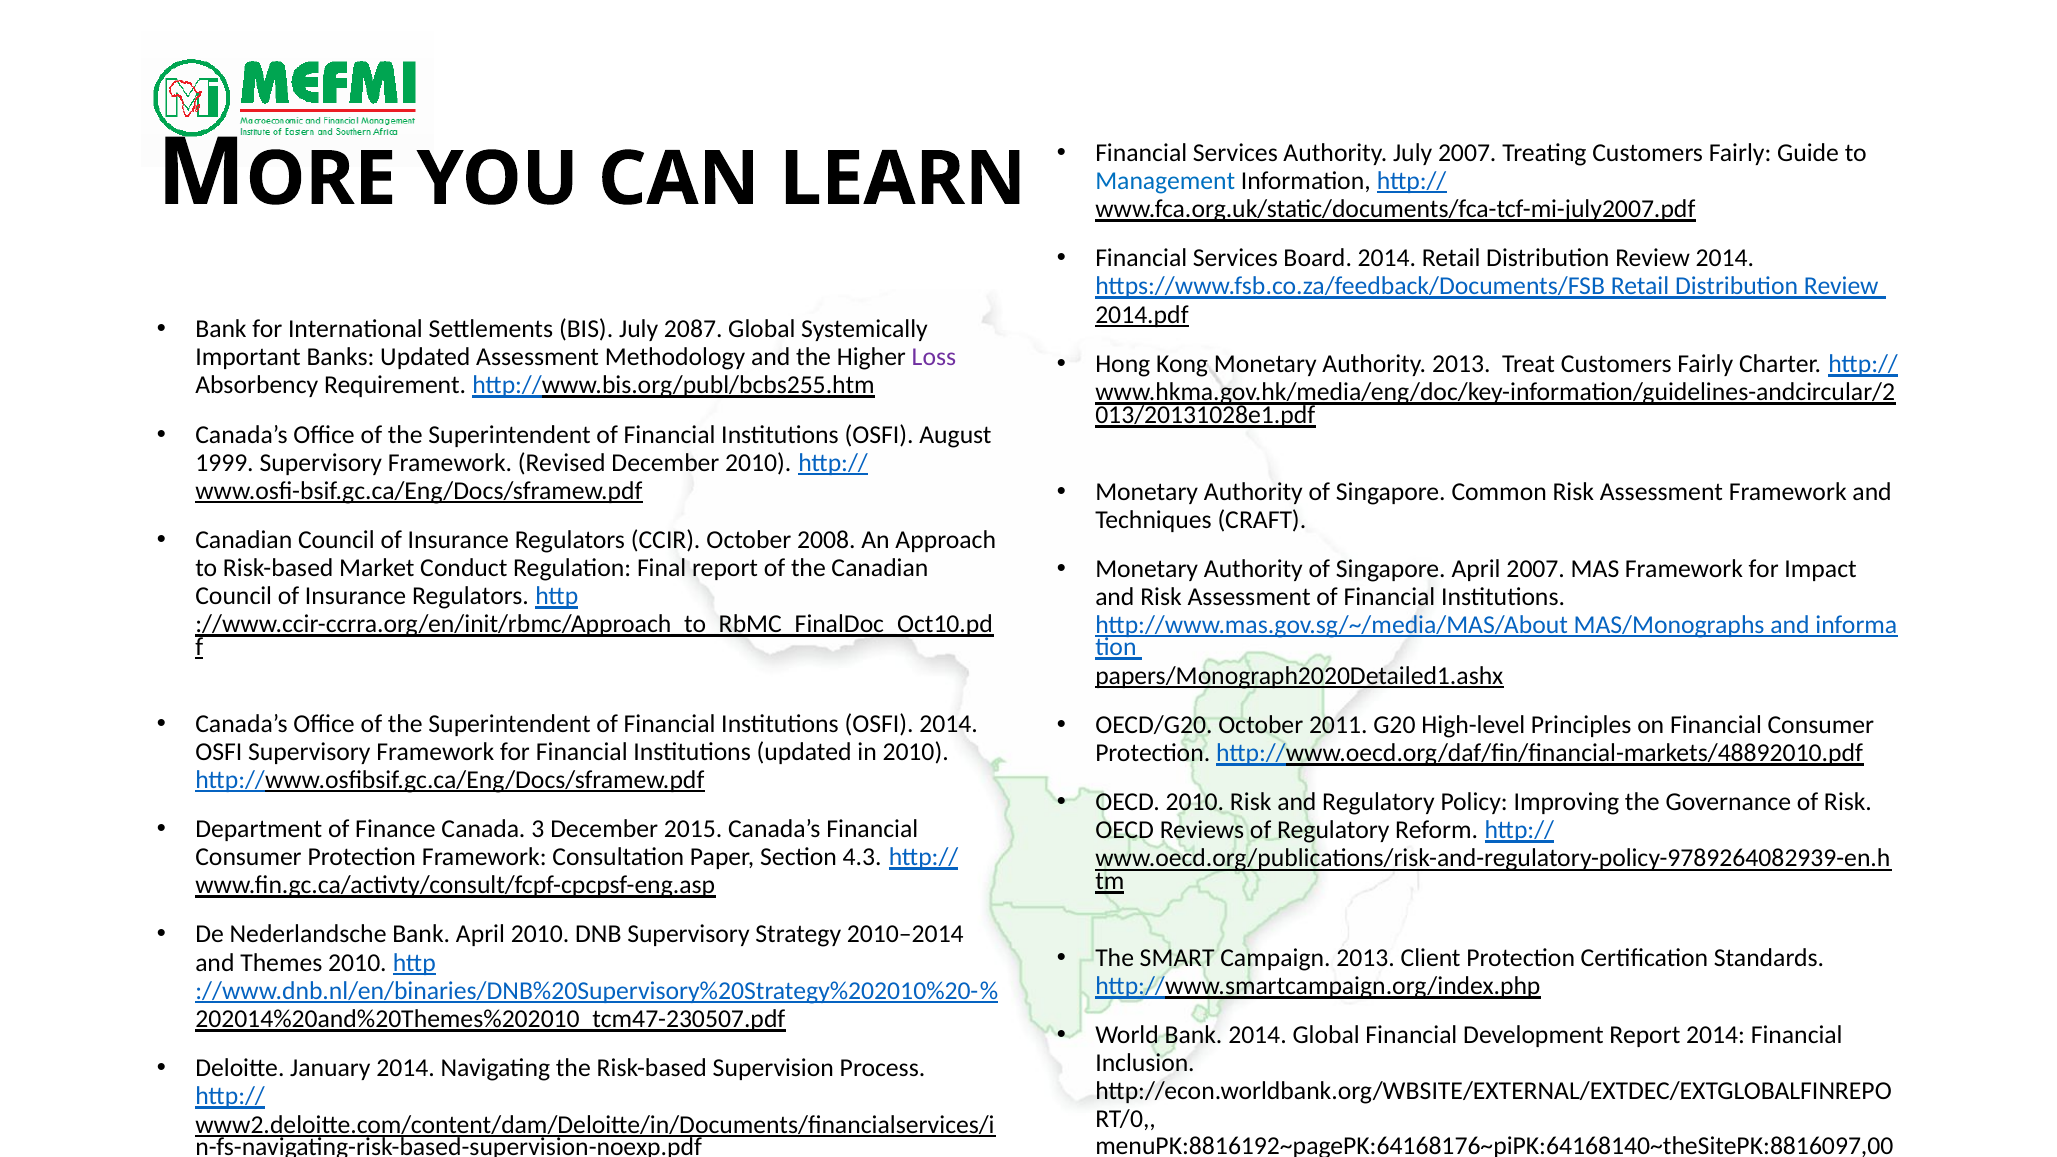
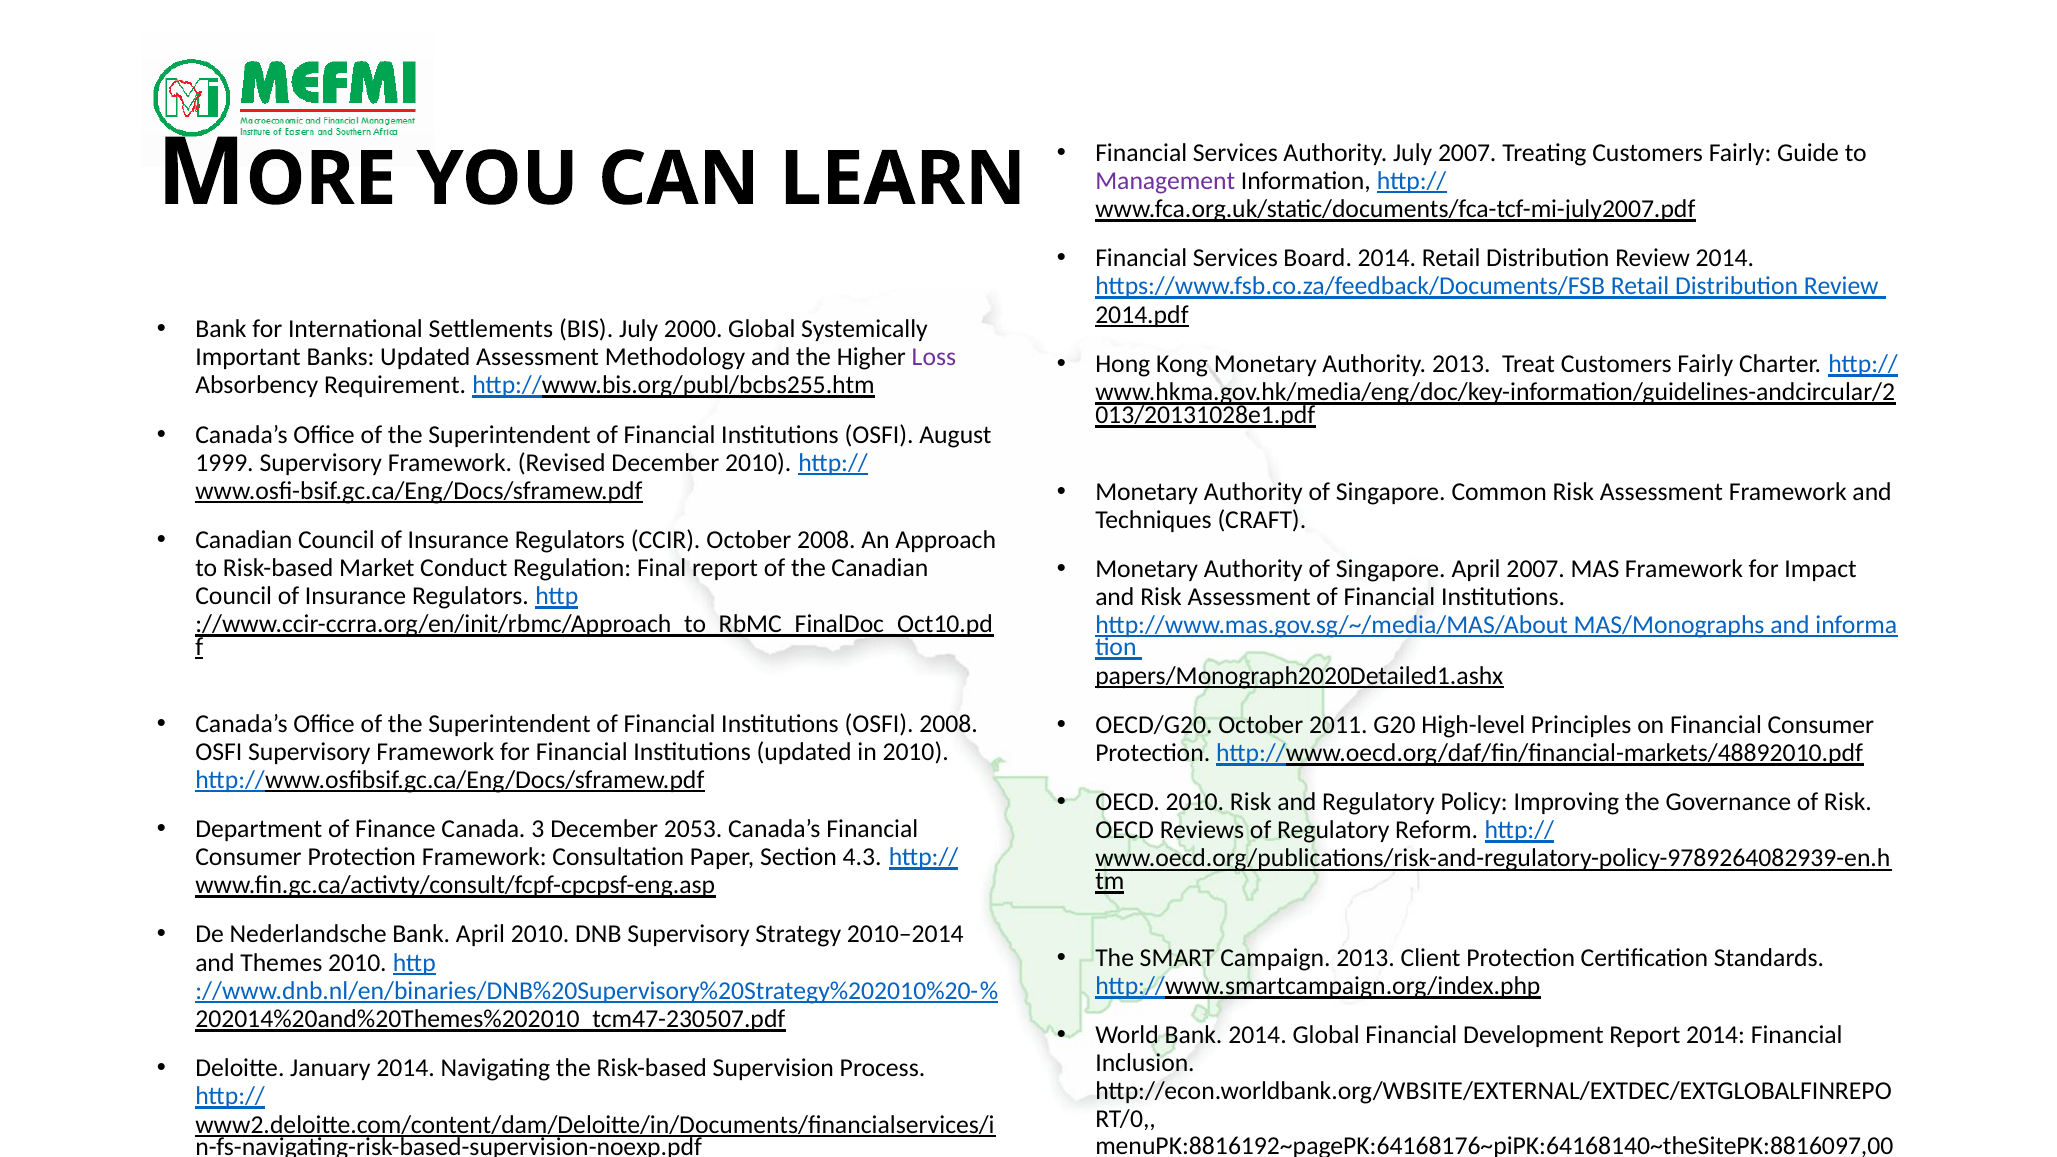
Management colour: blue -> purple (1165, 181)
2087: 2087 -> 2000 (693, 329)
OSFI 2014: 2014 -> 2008 (949, 724)
2015: 2015 -> 2053 (693, 829)
